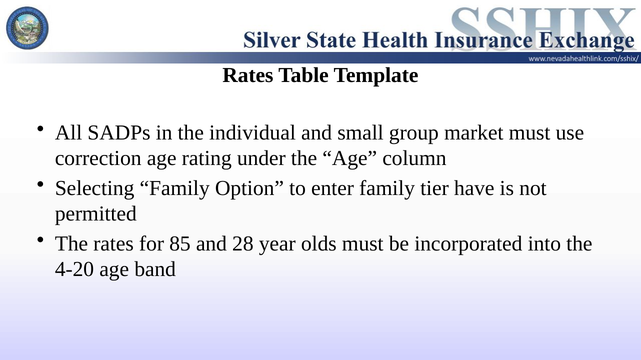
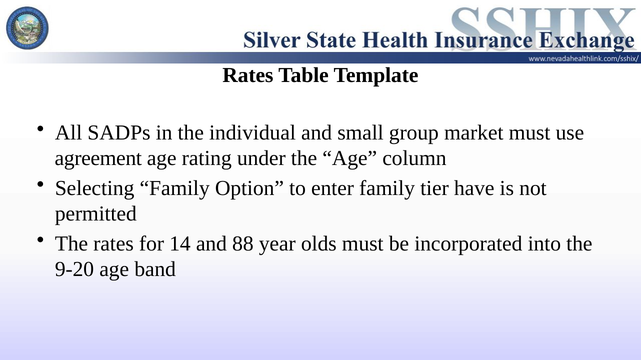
correction: correction -> agreement (98, 159)
85: 85 -> 14 (180, 244)
28: 28 -> 88 (243, 244)
4-20: 4-20 -> 9-20 (74, 270)
